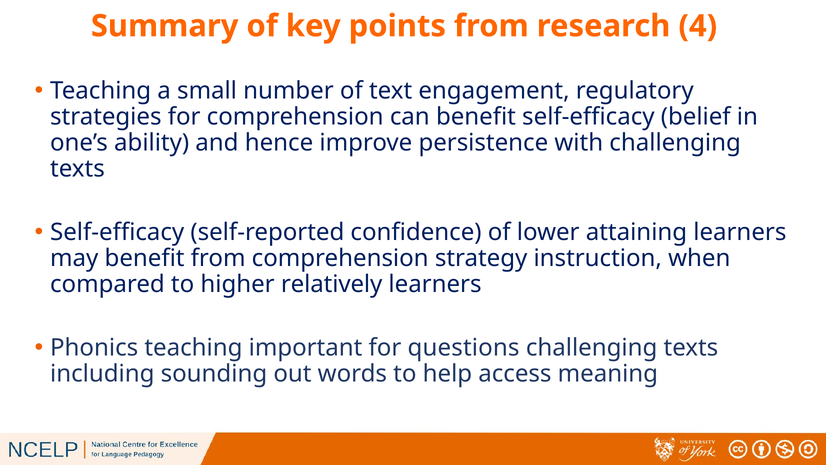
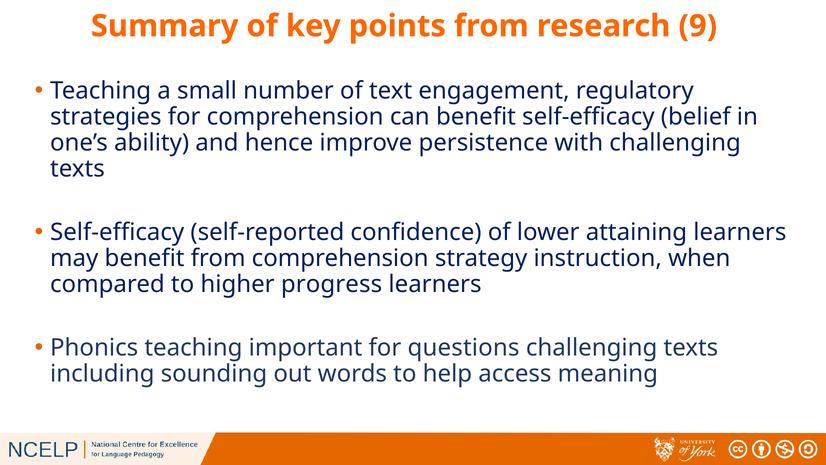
4: 4 -> 9 (698, 26)
relatively: relatively -> progress (332, 284)
